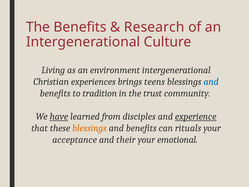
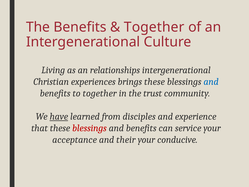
Research: Research -> Together (154, 27)
environment: environment -> relationships (115, 70)
brings teens: teens -> these (155, 82)
to tradition: tradition -> together (100, 93)
experience underline: present -> none (196, 116)
blessings colour: orange -> red (89, 128)
rituals: rituals -> service (188, 128)
emotional: emotional -> conducive (177, 140)
